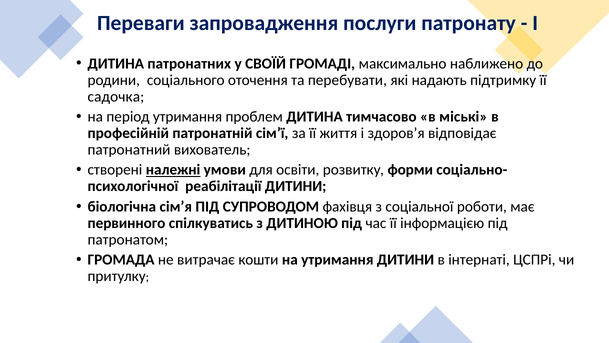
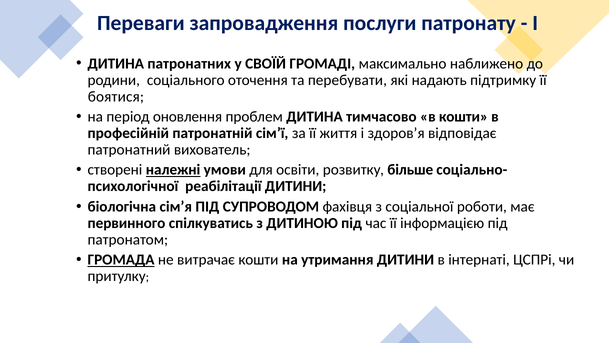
садочка: садочка -> боятися (116, 96)
період утримання: утримання -> оновлення (188, 117)
в міські: міські -> кошти (464, 117)
форми: форми -> більше (410, 170)
ГРОМАДА underline: none -> present (121, 260)
